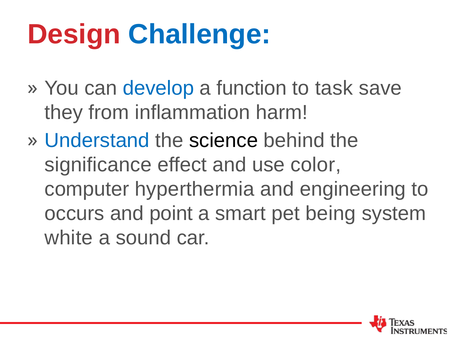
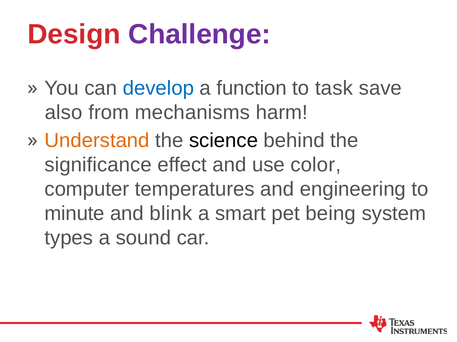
Challenge colour: blue -> purple (200, 34)
they: they -> also (64, 113)
inflammation: inflammation -> mechanisms (192, 113)
Understand colour: blue -> orange (97, 141)
hyperthermia: hyperthermia -> temperatures (195, 190)
occurs: occurs -> minute (75, 214)
point: point -> blink (171, 214)
white: white -> types (69, 238)
